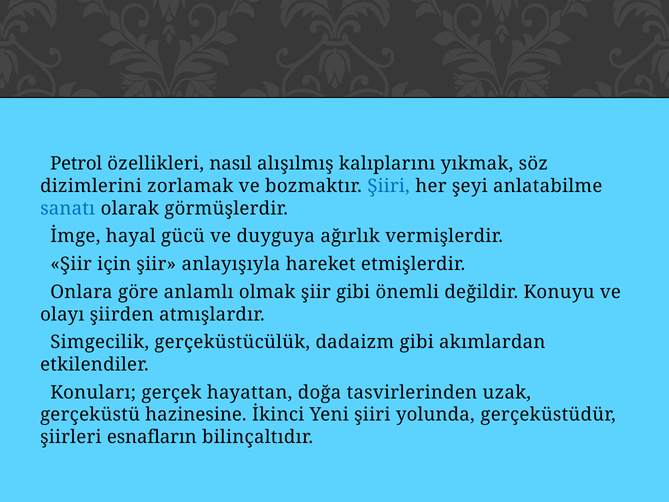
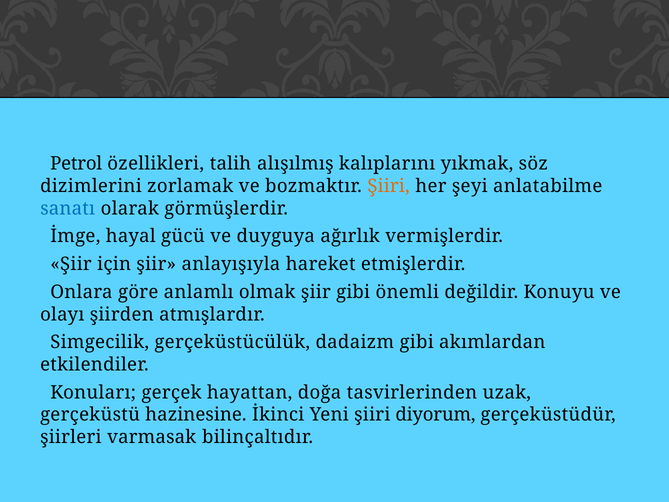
nasıl: nasıl -> talih (230, 164)
Şiiri colour: blue -> orange (389, 186)
yolunda: yolunda -> diyorum (436, 415)
esnafların: esnafların -> varmasak (152, 437)
